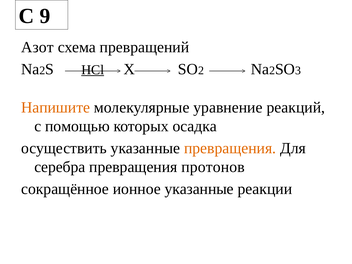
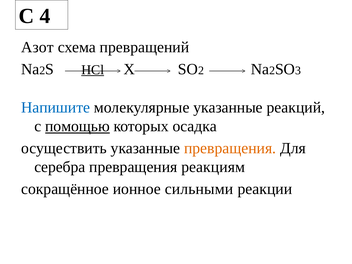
9: 9 -> 4 (45, 16)
Напишите colour: orange -> blue (56, 107)
молекулярные уравнение: уравнение -> указанные (228, 107)
помощью underline: none -> present (77, 126)
протонов: протонов -> реакциям (213, 167)
ионное указанные: указанные -> сильными (199, 189)
